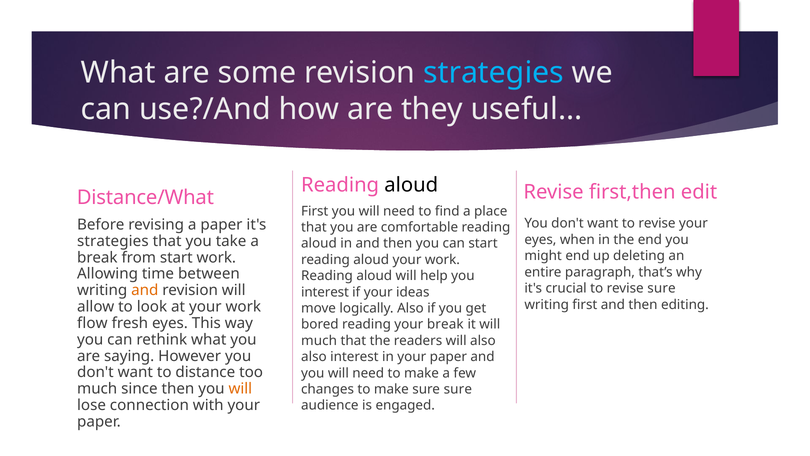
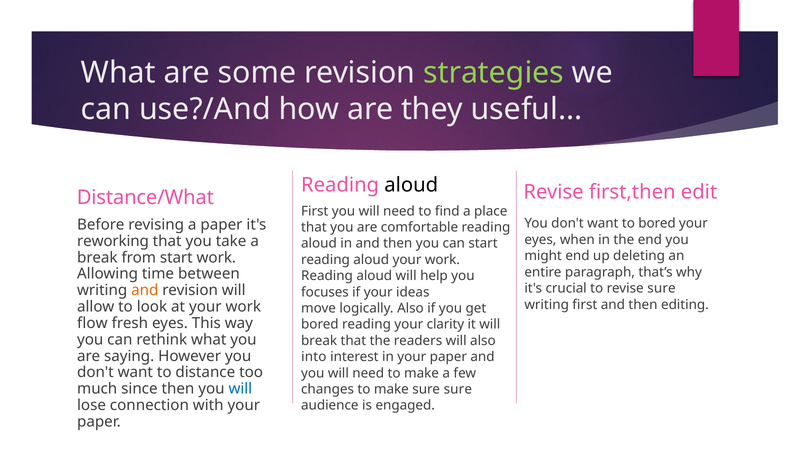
strategies colour: light blue -> light green (494, 73)
want to revise: revise -> bored (657, 223)
strategies: strategies -> reworking (113, 241)
interest: interest -> focuses (325, 292)
your break: break -> clarity (445, 324)
much: much -> break (319, 340)
also: also -> into (314, 357)
will colour: orange -> blue (240, 389)
